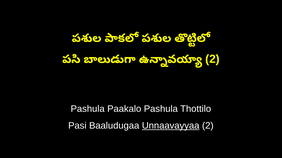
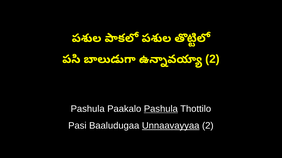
Pashula underline: none -> present (161, 109)
